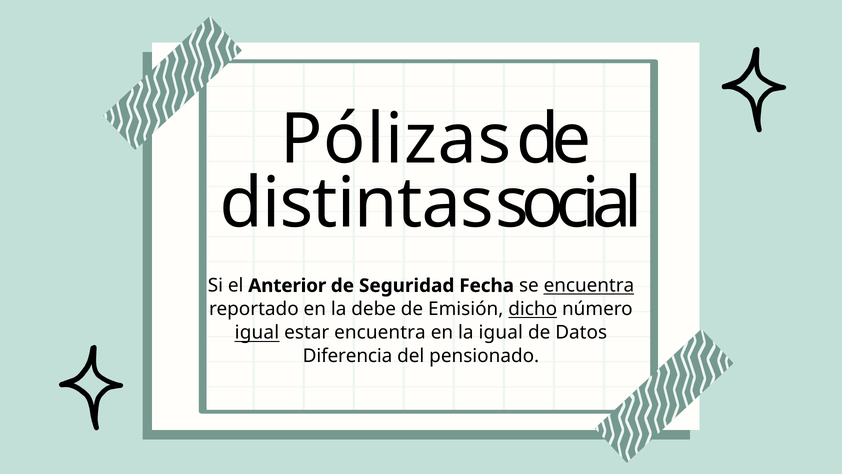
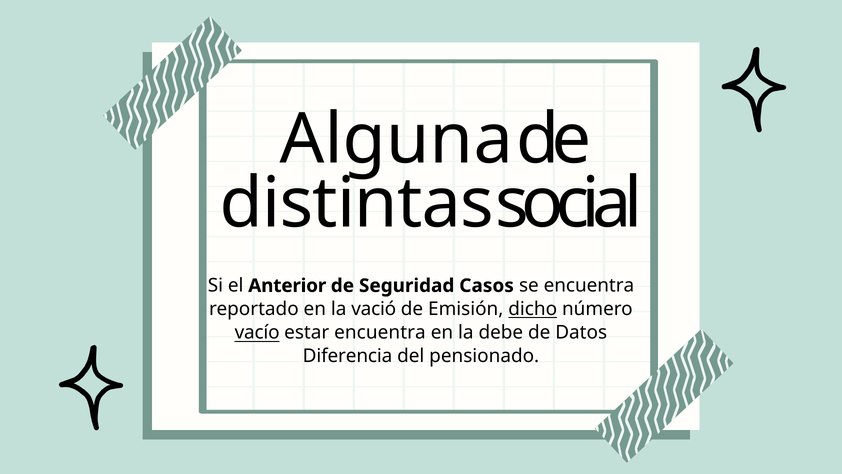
Pólizas: Pólizas -> Alguna (396, 139)
Fecha: Fecha -> Casos (487, 285)
encuentra underline: present -> none (589, 285)
debe: debe -> vació (374, 309)
igual: igual -> vacío (257, 332)
la igual: igual -> debe (501, 332)
